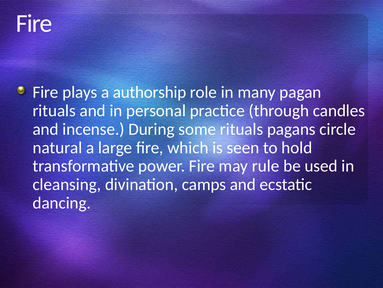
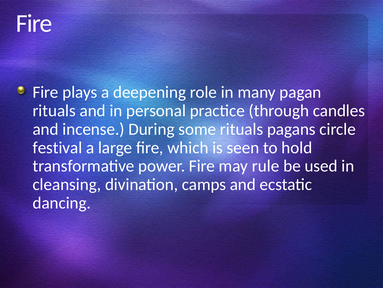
authorship: authorship -> deepening (150, 92)
natural: natural -> festival (57, 147)
